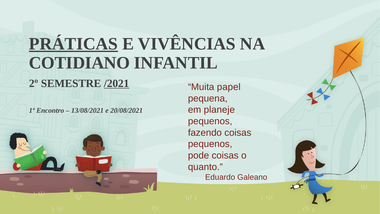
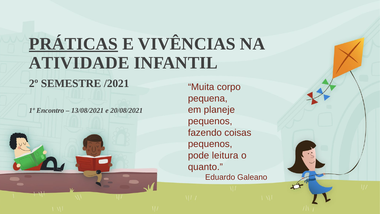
COTIDIANO: COTIDIANO -> ATIVIDADE (79, 63)
/2021 underline: present -> none (117, 83)
papel: papel -> corpo (229, 87)
pode coisas: coisas -> leitura (225, 155)
